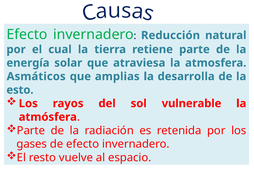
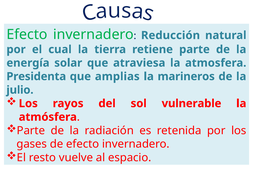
Asmáticos: Asmáticos -> Presidenta (36, 77)
desarrolla: desarrolla -> marineros (186, 77)
esto: esto -> julio (20, 90)
